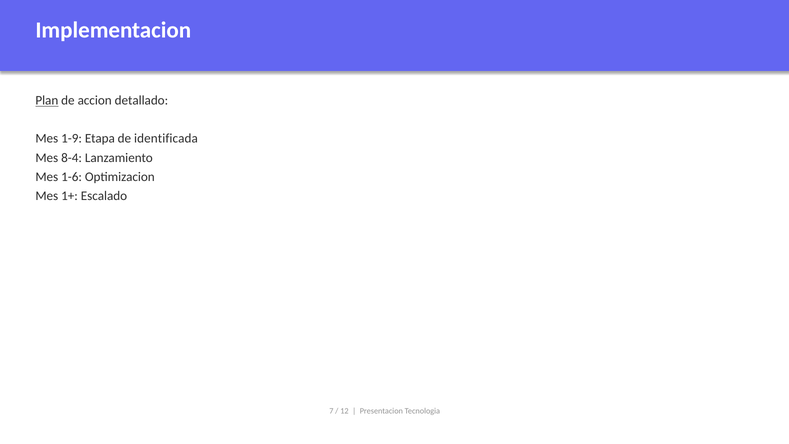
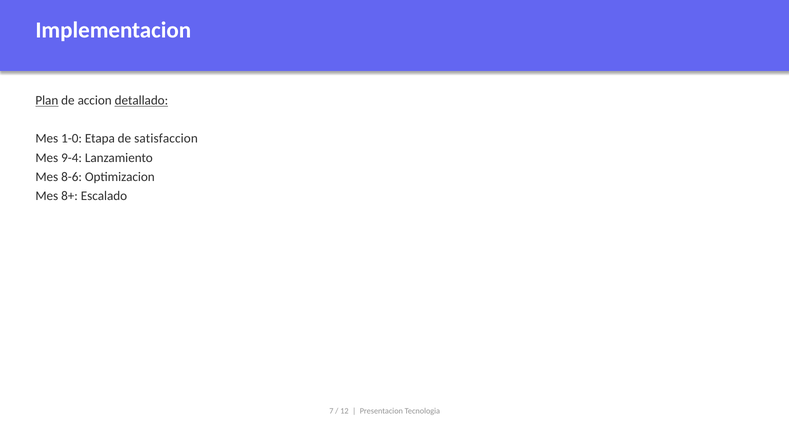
detallado underline: none -> present (141, 101)
1-9: 1-9 -> 1-0 (72, 139)
identificada: identificada -> satisfaccion (166, 139)
8-4: 8-4 -> 9-4 (72, 158)
1-6: 1-6 -> 8-6 (72, 177)
1+: 1+ -> 8+ (69, 196)
